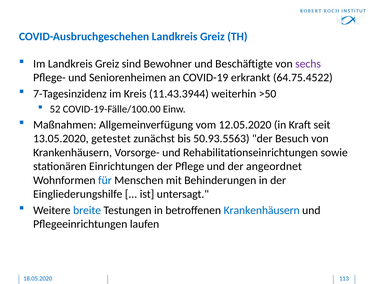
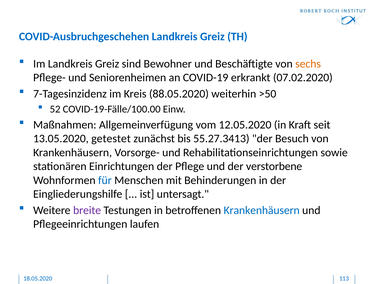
sechs colour: purple -> orange (308, 64)
64.75.4522: 64.75.4522 -> 07.02.2020 (303, 78)
11.43.3944: 11.43.3944 -> 88.05.2020 (179, 94)
50.93.5563: 50.93.5563 -> 55.27.3413 (221, 139)
angeordnet: angeordnet -> verstorbene (274, 167)
breite colour: blue -> purple (87, 210)
